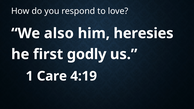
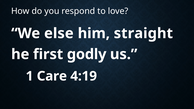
also: also -> else (59, 33)
heresies: heresies -> straight (143, 33)
